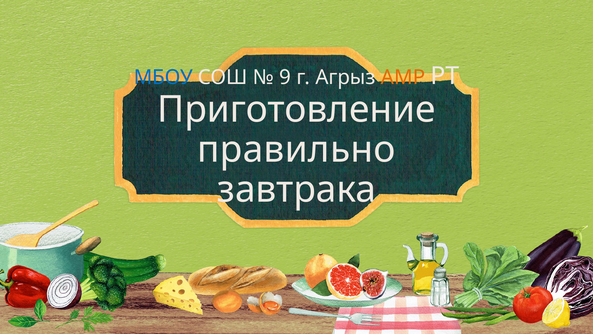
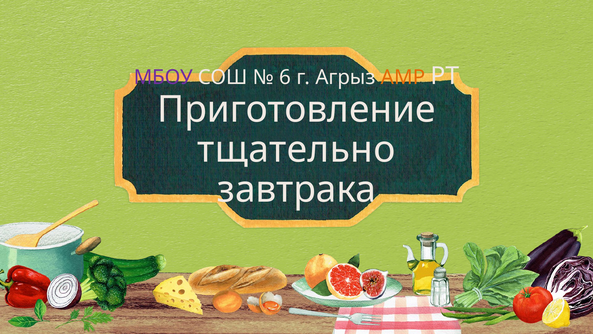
МБОУ colour: blue -> purple (163, 77)
9: 9 -> 6 (285, 77)
правильно: правильно -> тщательно (296, 149)
